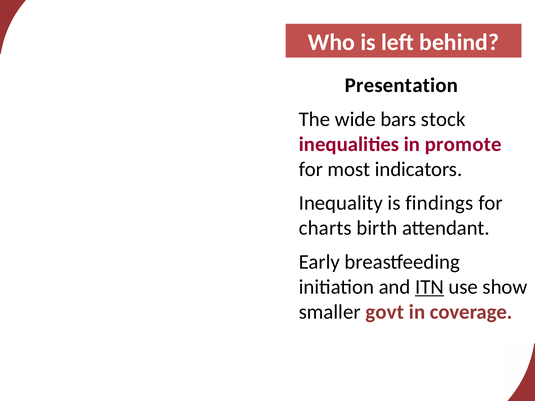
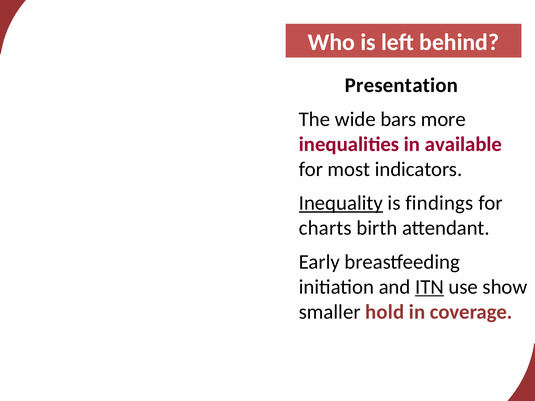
stock: stock -> more (443, 119)
promote: promote -> available (463, 144)
Inequality underline: none -> present (341, 203)
govt: govt -> hold (385, 312)
